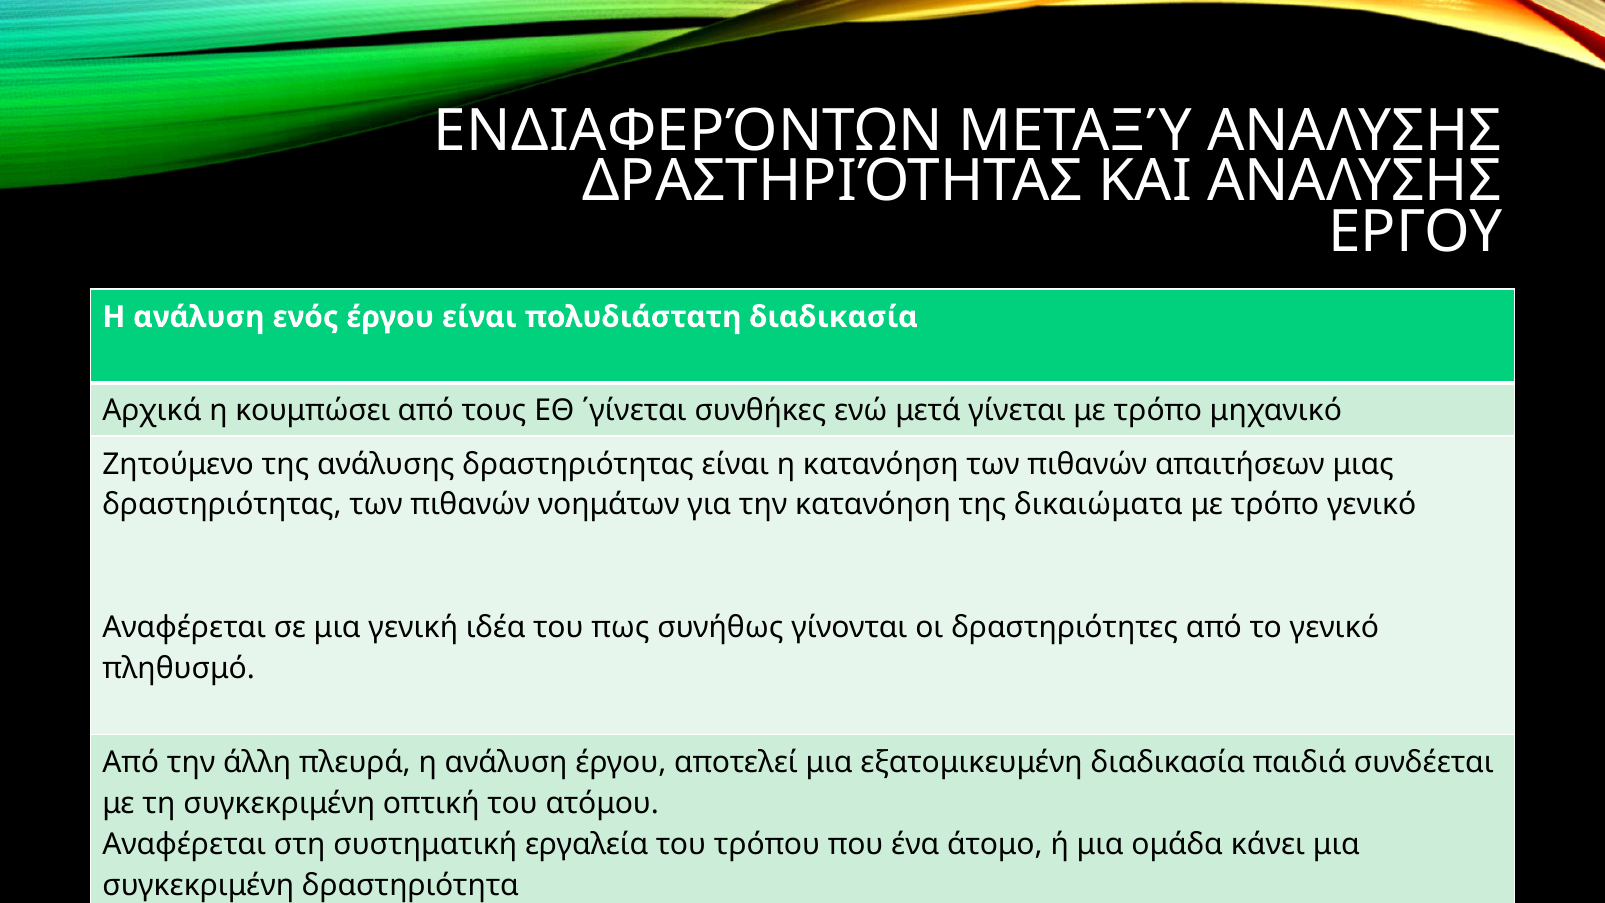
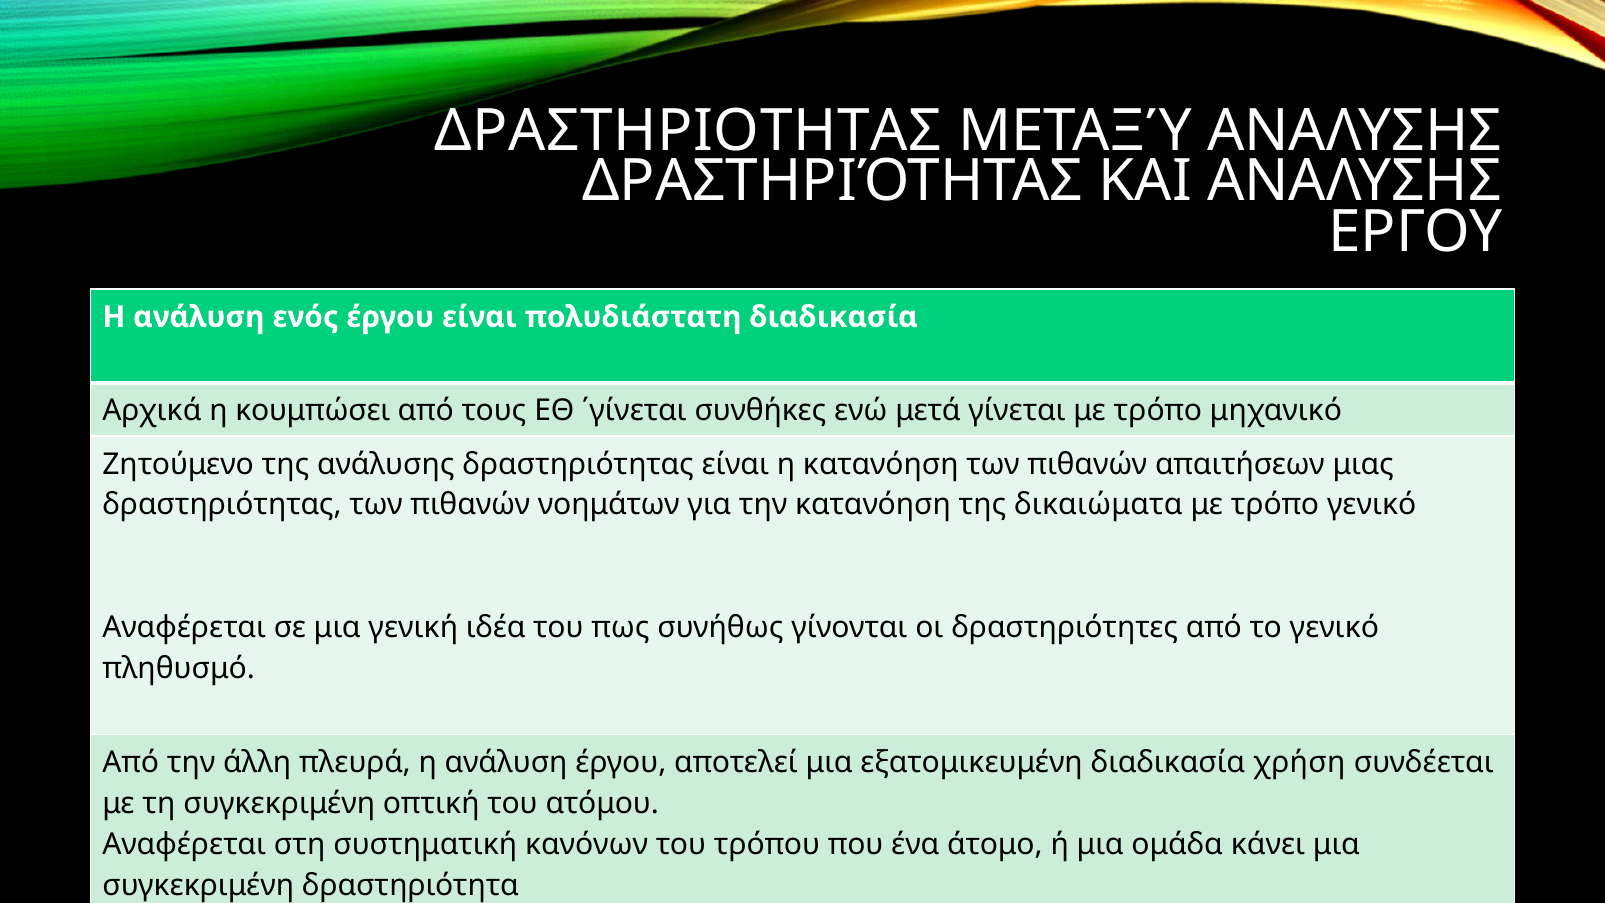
ΕΝΔΙΑΦΕΡΌΝΤΩΝ: ΕΝΔΙΑΦΕΡΌΝΤΩΝ -> ΔΡΑΣΤΗΡΙΟΤΗΤΑΣ (688, 131)
παιδιά: παιδιά -> χρήση (1299, 763)
εργαλεία: εργαλεία -> κανόνων (587, 845)
